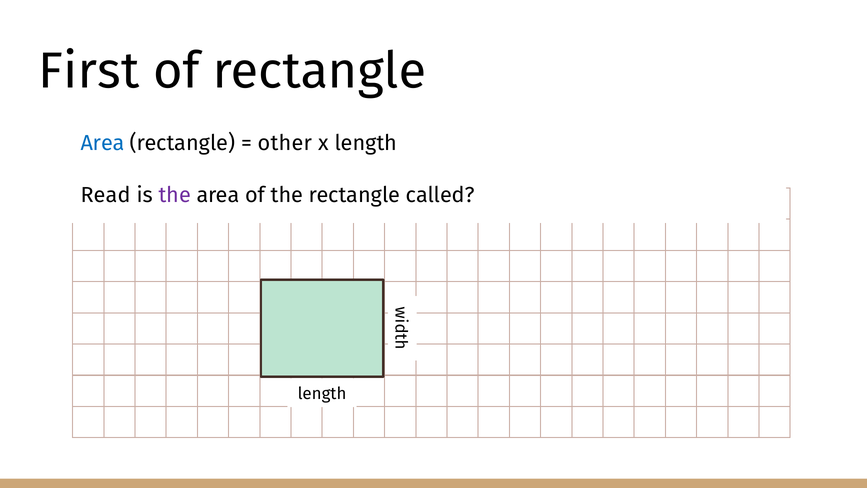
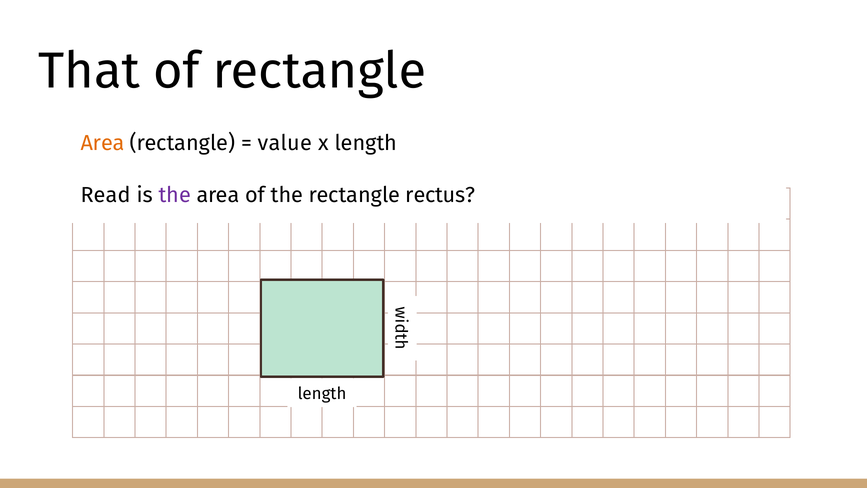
First: First -> That (89, 71)
Area colour: blue -> orange (103, 143)
other: other -> value (285, 143)
called: called -> rectus (440, 195)
